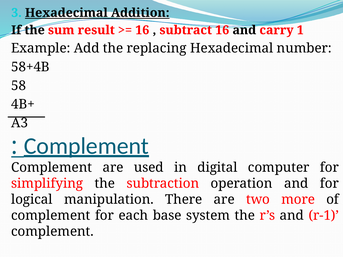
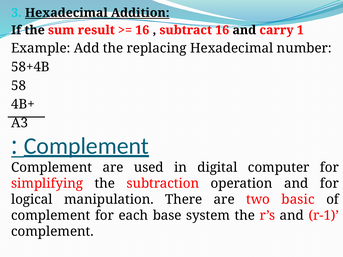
more: more -> basic (298, 200)
